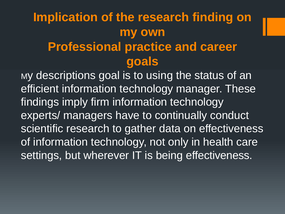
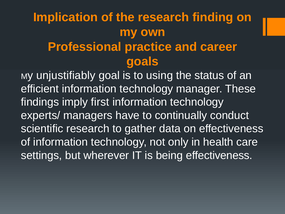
descriptions: descriptions -> unjustifiably (66, 75)
firm: firm -> first (100, 102)
